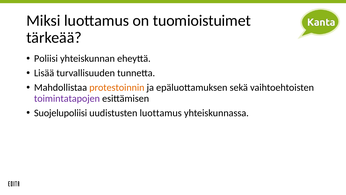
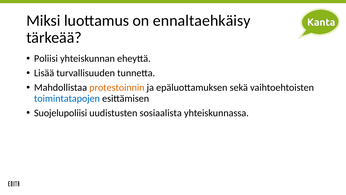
tuomioistuimet: tuomioistuimet -> ennaltaehkäisy (202, 21)
toimintatapojen colour: purple -> blue (67, 98)
uudistusten luottamus: luottamus -> sosiaalista (161, 113)
